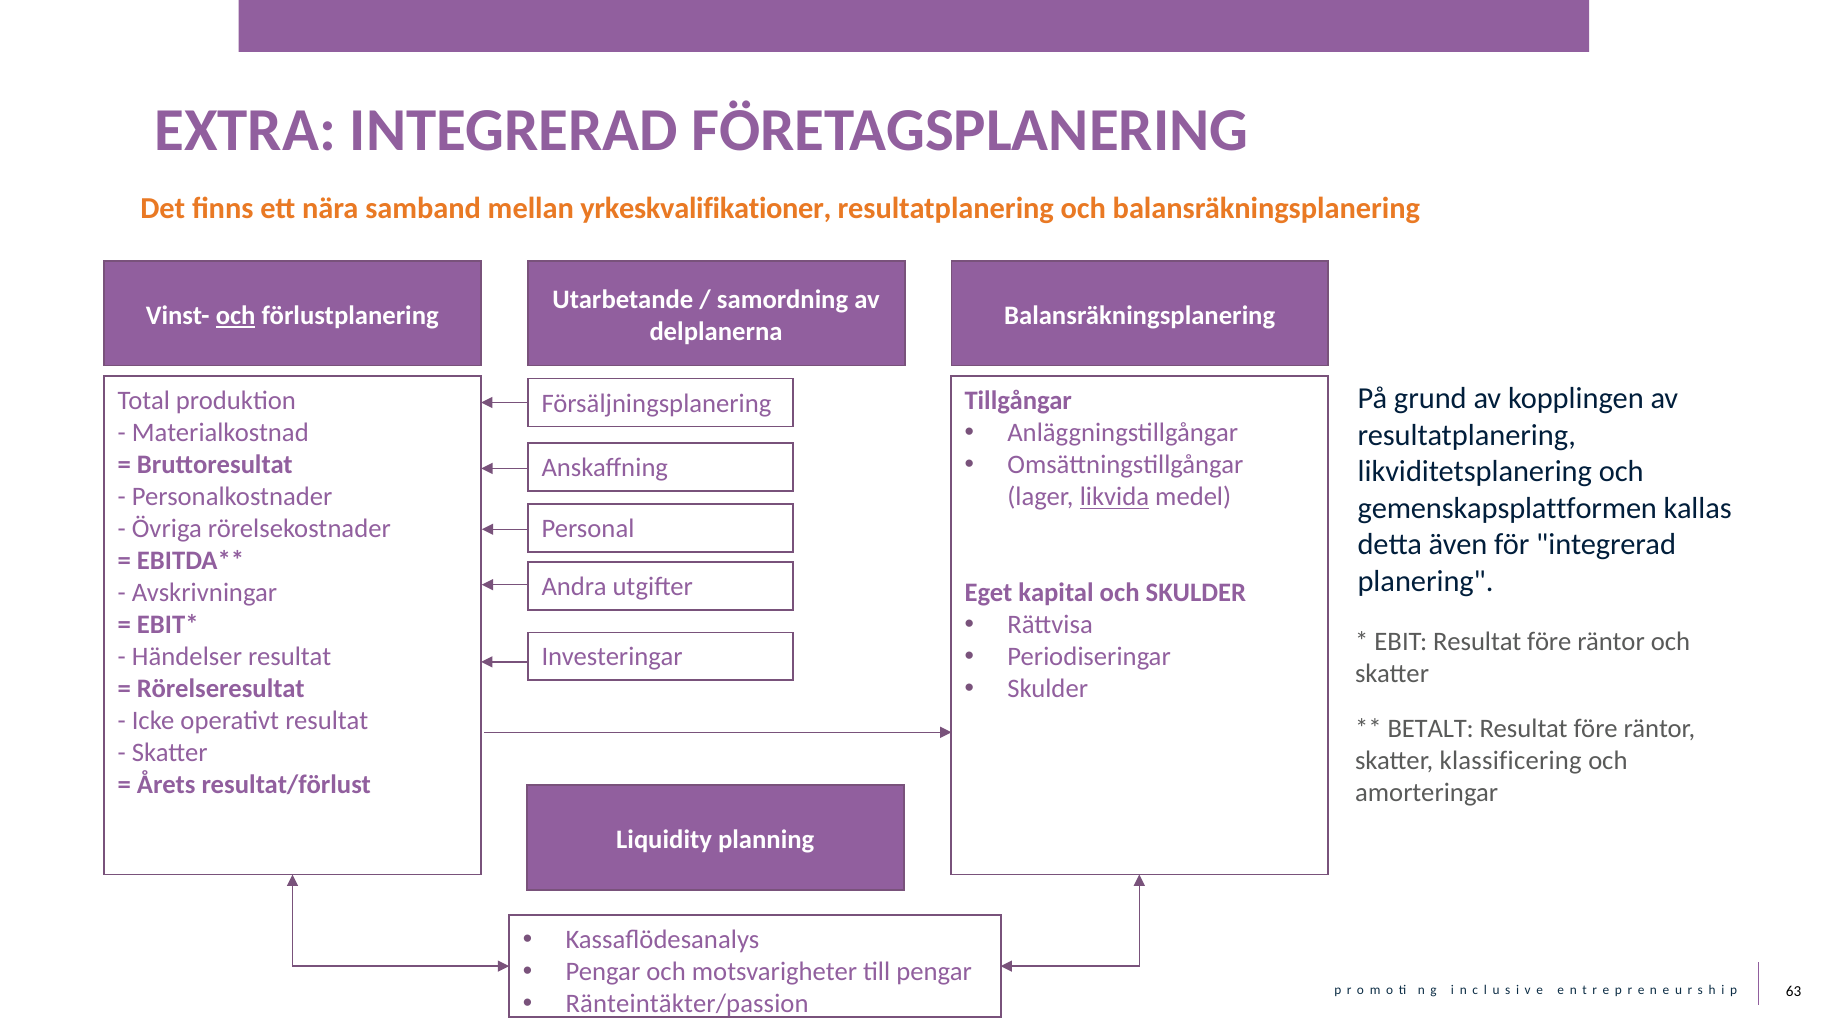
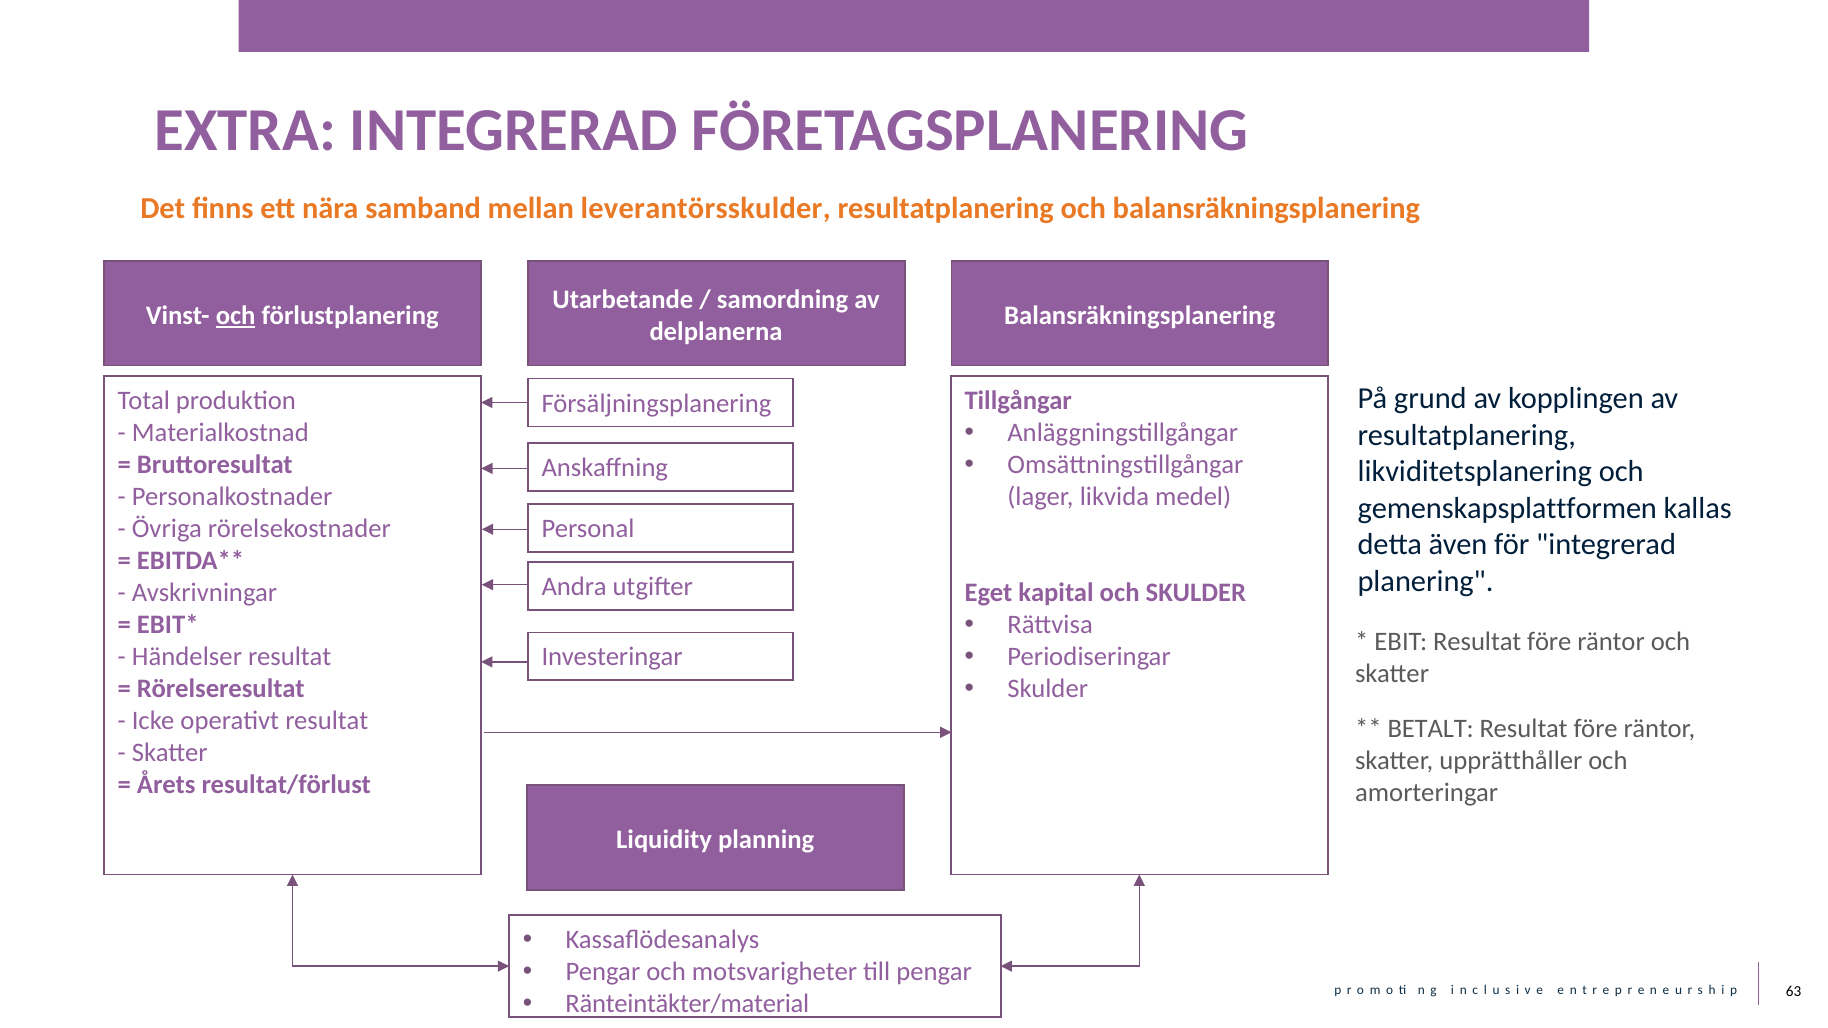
yrkeskvalifikationer: yrkeskvalifikationer -> leverantörsskulder (706, 209)
likvida underline: present -> none (1114, 497)
klassificering: klassificering -> upprätthåller (1511, 761)
Ränteintäkter/passion: Ränteintäkter/passion -> Ränteintäkter/material (687, 1004)
